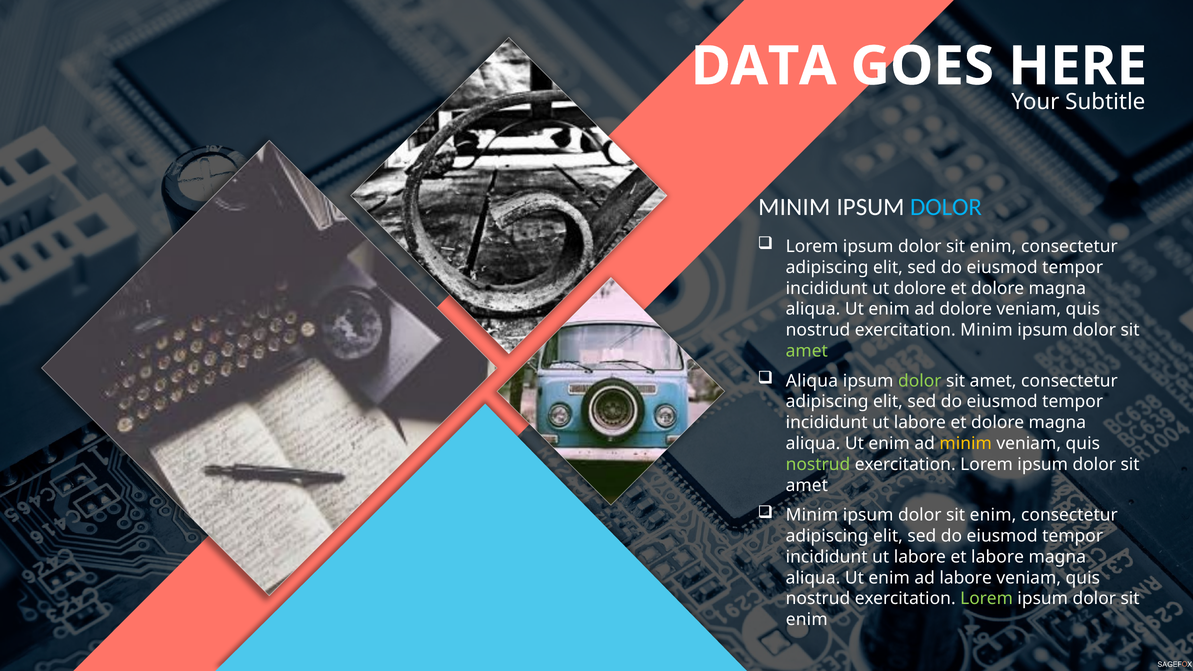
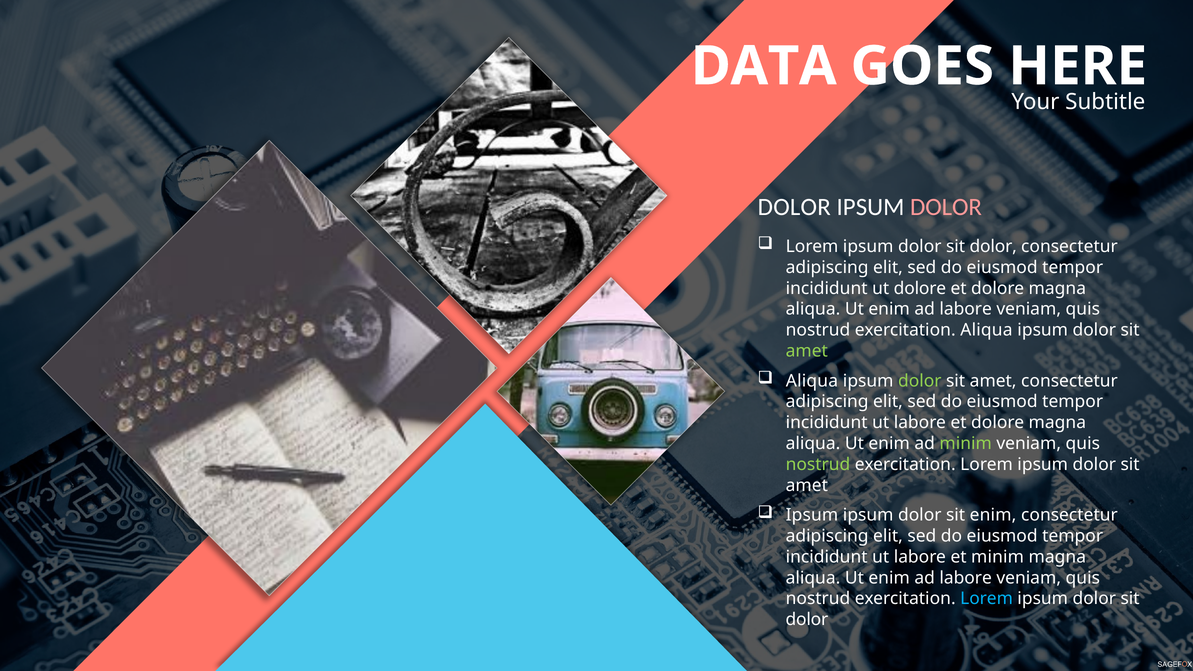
MINIM: MINIM -> DOLOR (794, 207)
DOLOR colour: light blue -> pink (946, 207)
enim: enim -> dolor (993, 247)
dolore: dolore -> labore (966, 309)
exercitation Minim: Minim -> Aliqua (986, 330)
minim colour: yellow -> light green (966, 444)
Minim: Minim -> Ipsum (812, 515)
et labore: labore -> minim (998, 557)
Lorem colour: light green -> light blue (987, 599)
enim: enim -> dolor (807, 620)
